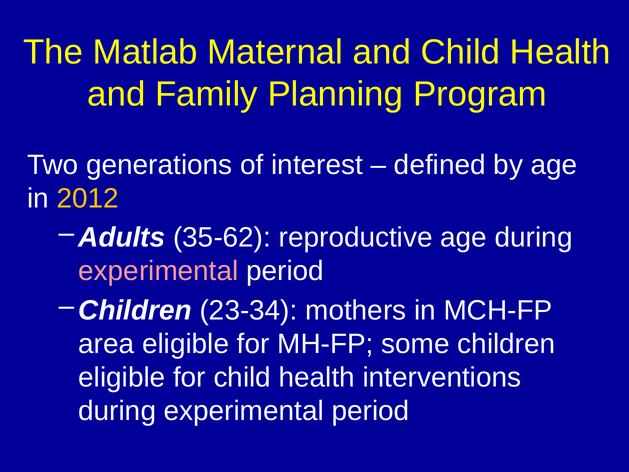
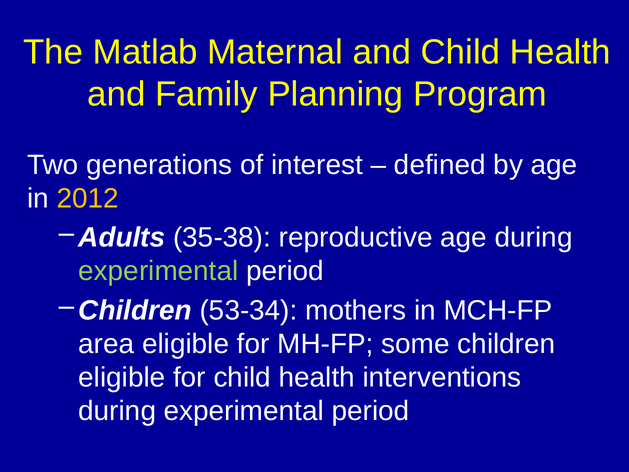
35-62: 35-62 -> 35-38 (222, 238)
experimental colour: pink -> light green (158, 271)
23-34: 23-34 -> 53-34 (249, 310)
